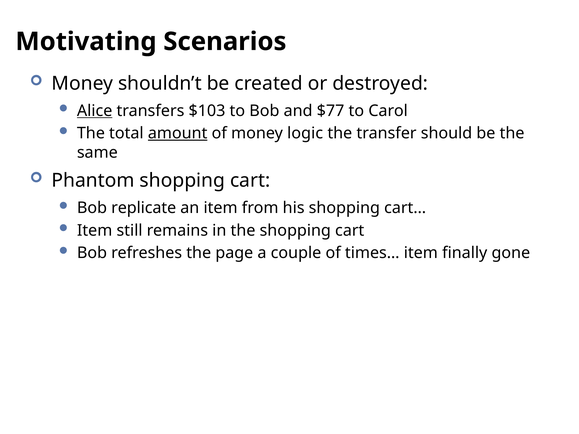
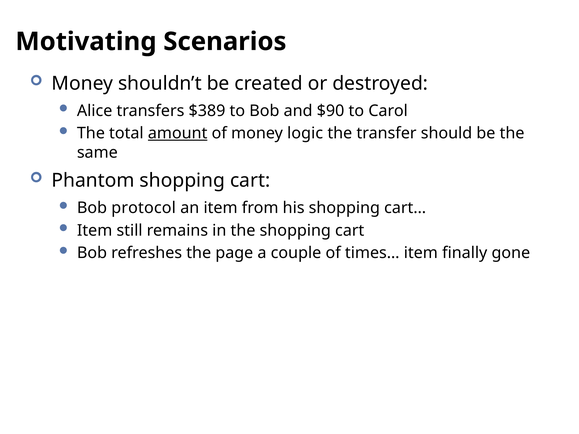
Alice underline: present -> none (95, 111)
$103: $103 -> $389 (207, 111)
$77: $77 -> $90 (331, 111)
replicate: replicate -> protocol (144, 208)
